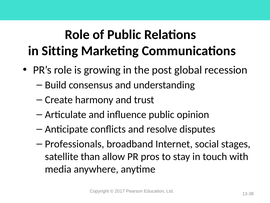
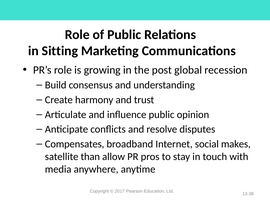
Professionals: Professionals -> Compensates (75, 144)
stages: stages -> makes (236, 144)
